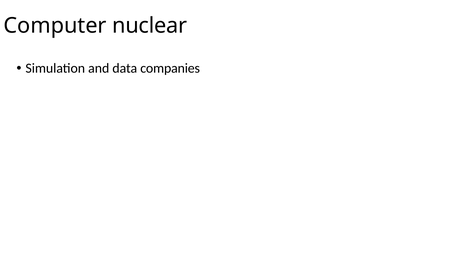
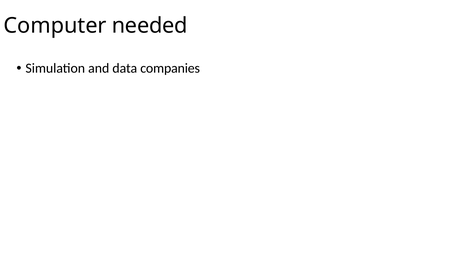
nuclear: nuclear -> needed (150, 26)
